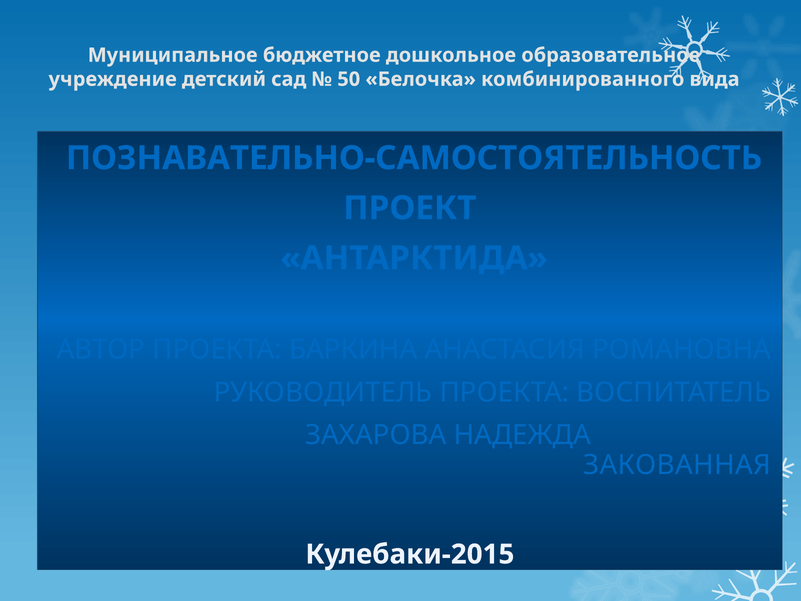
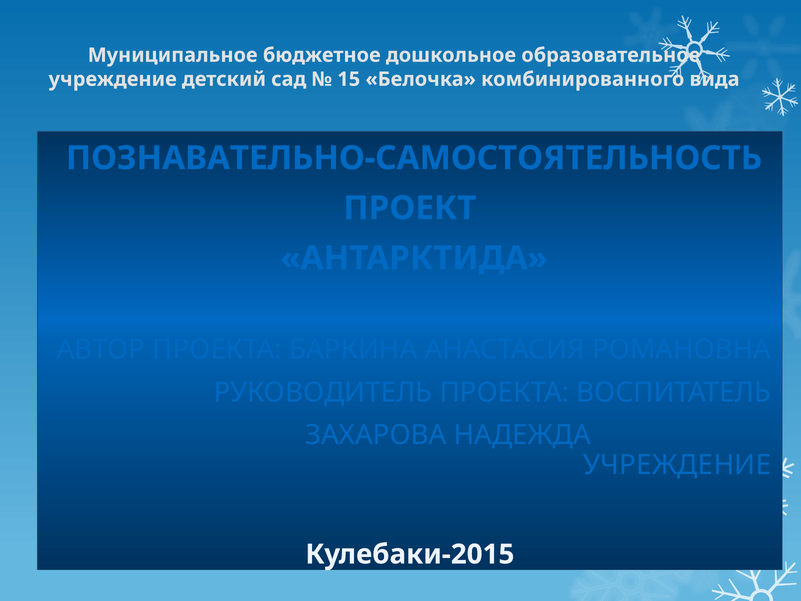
50: 50 -> 15 (349, 79)
ЗАКОВАННАЯ: ЗАКОВАННАЯ -> УЧРЕЖДЕНИЕ (677, 465)
